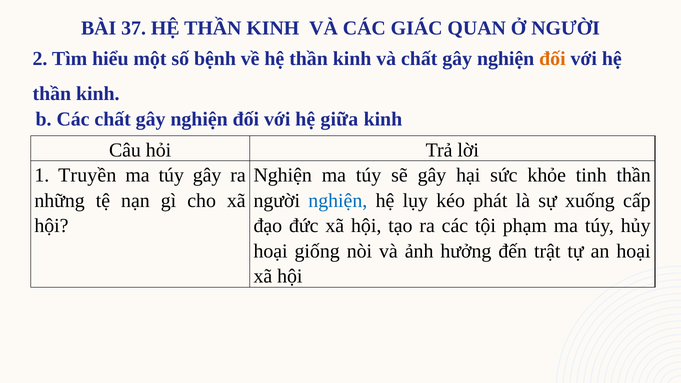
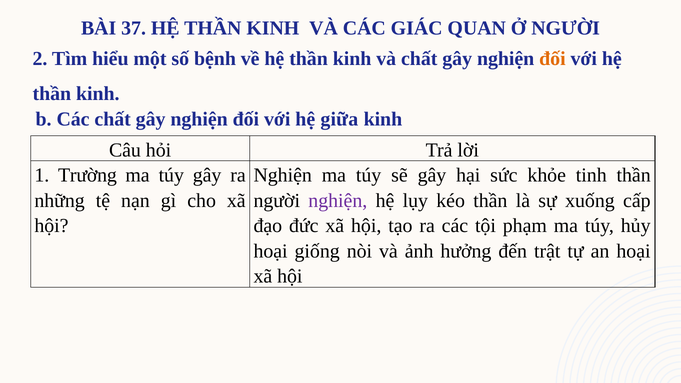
Truyền: Truyền -> Trường (87, 175)
nghiện colour: blue -> purple (338, 201)
kéo phát: phát -> thần (490, 201)
